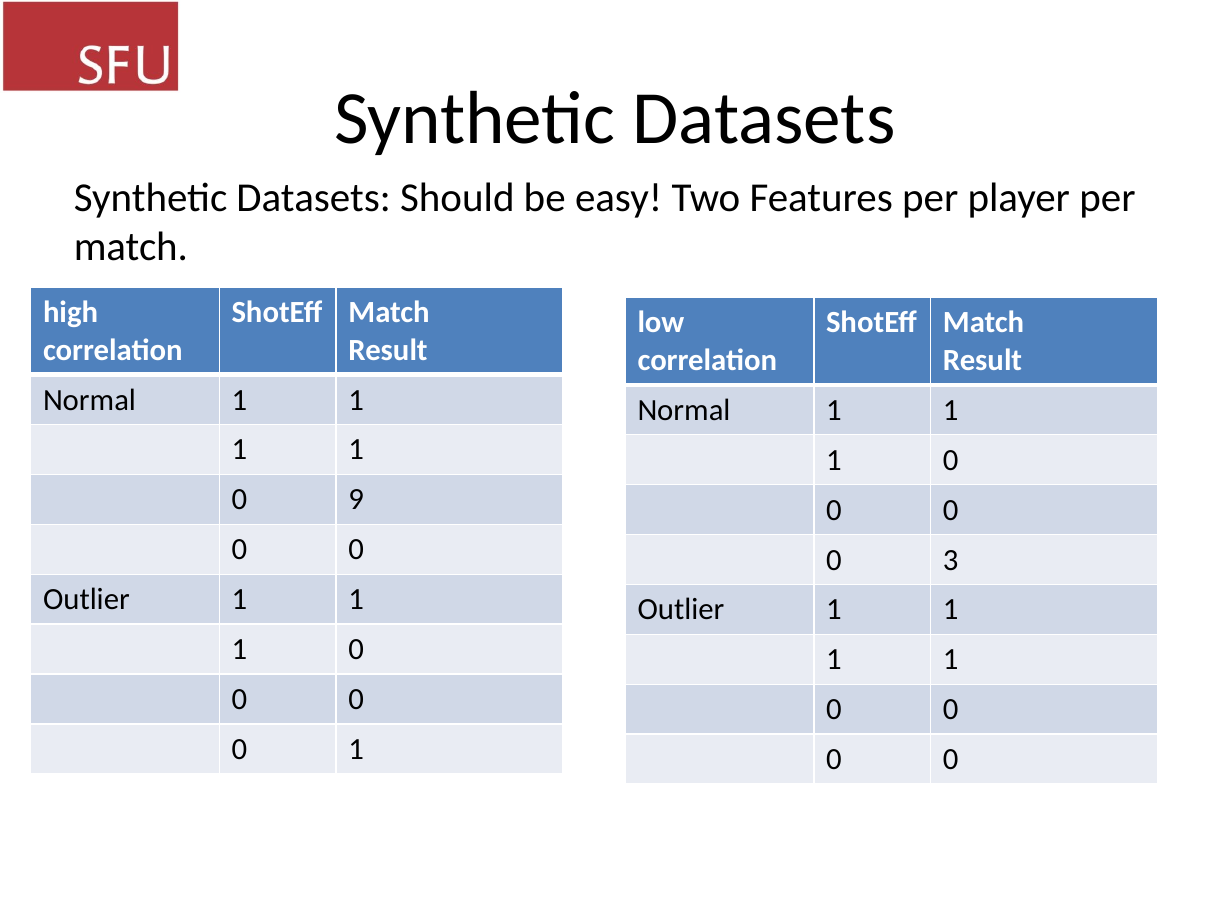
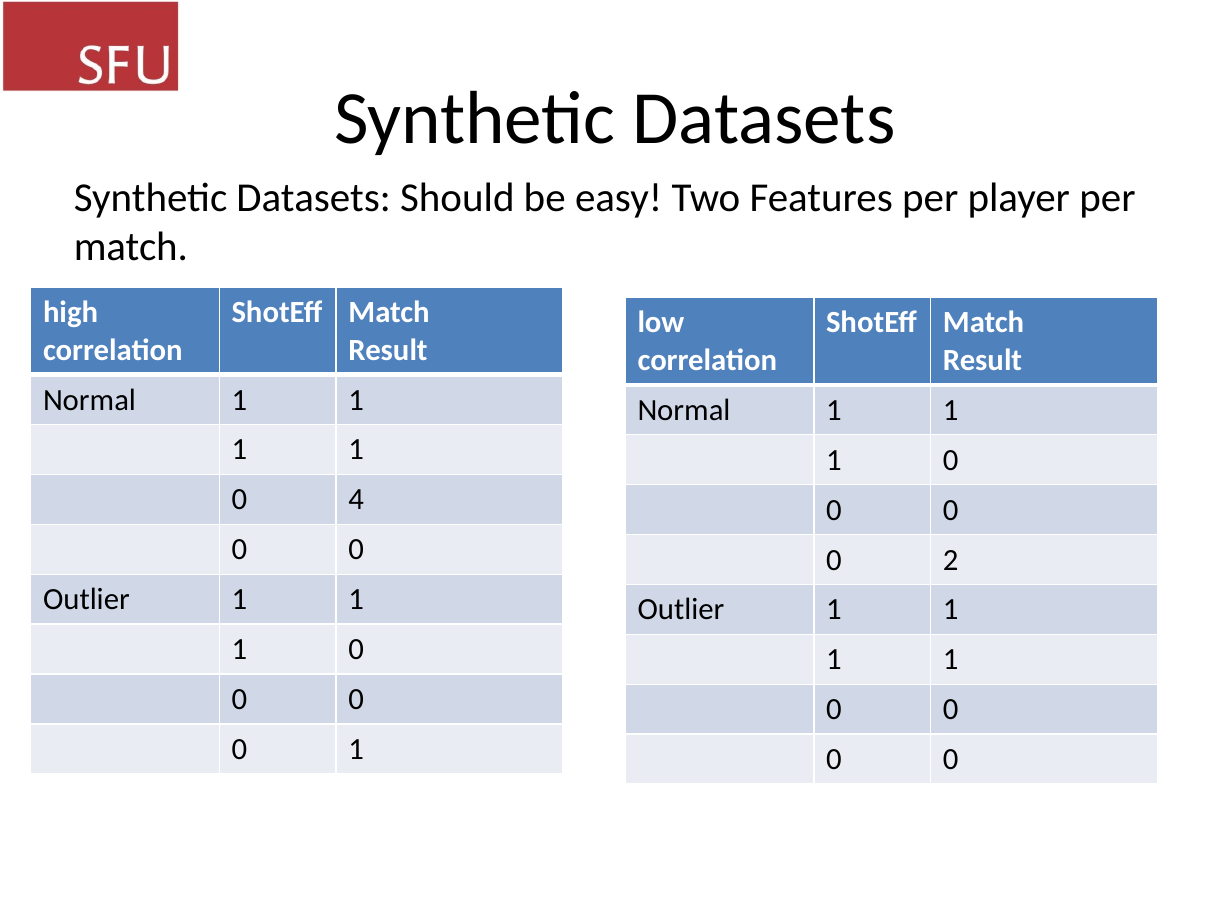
9: 9 -> 4 (356, 499)
3: 3 -> 2 (951, 560)
